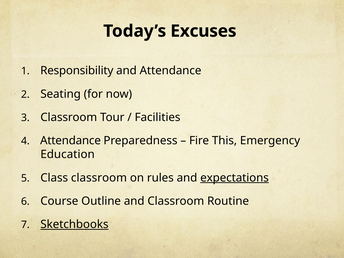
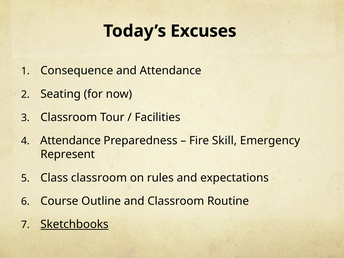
Responsibility: Responsibility -> Consequence (77, 71)
This: This -> Skill (224, 141)
Education: Education -> Represent (68, 154)
expectations underline: present -> none (235, 178)
